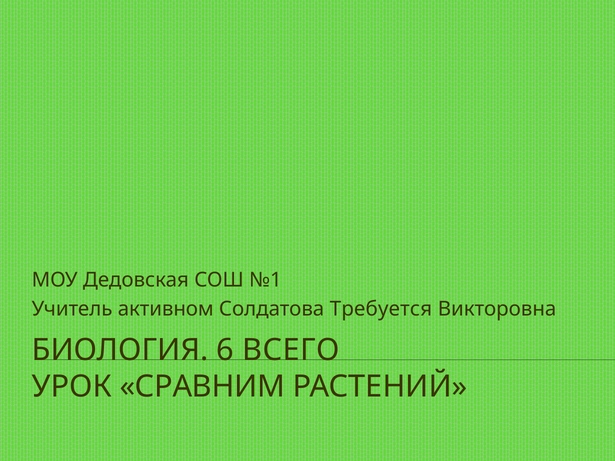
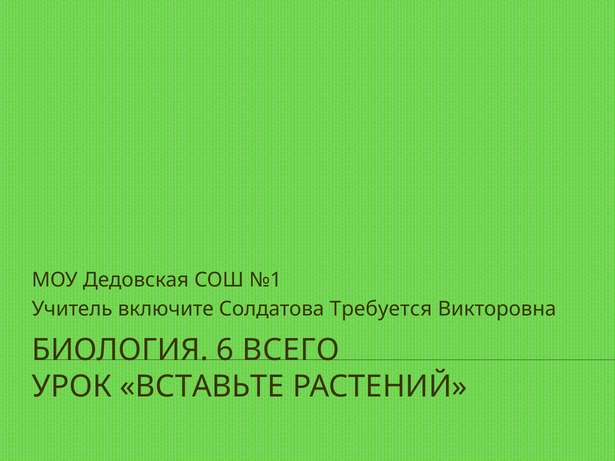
активном: активном -> включите (166, 309)
СРАВНИМ: СРАВНИМ -> ВСТАВЬТЕ (202, 387)
